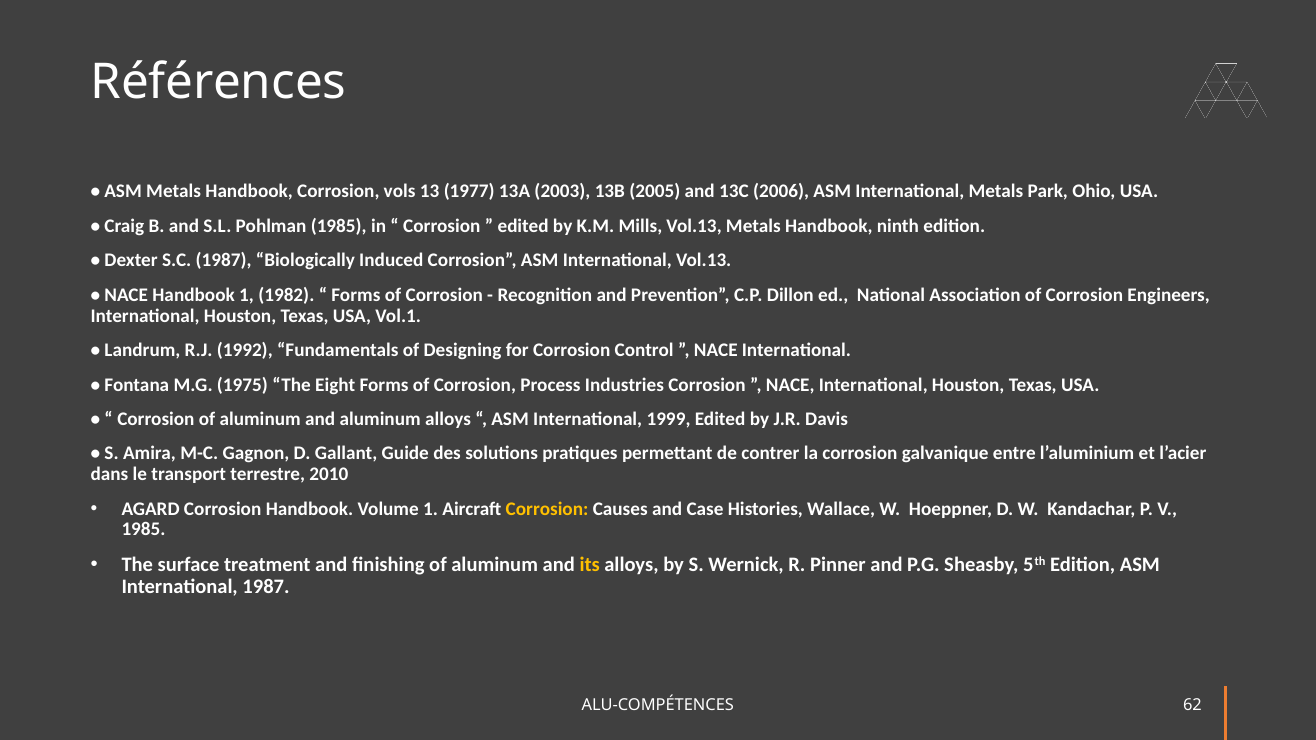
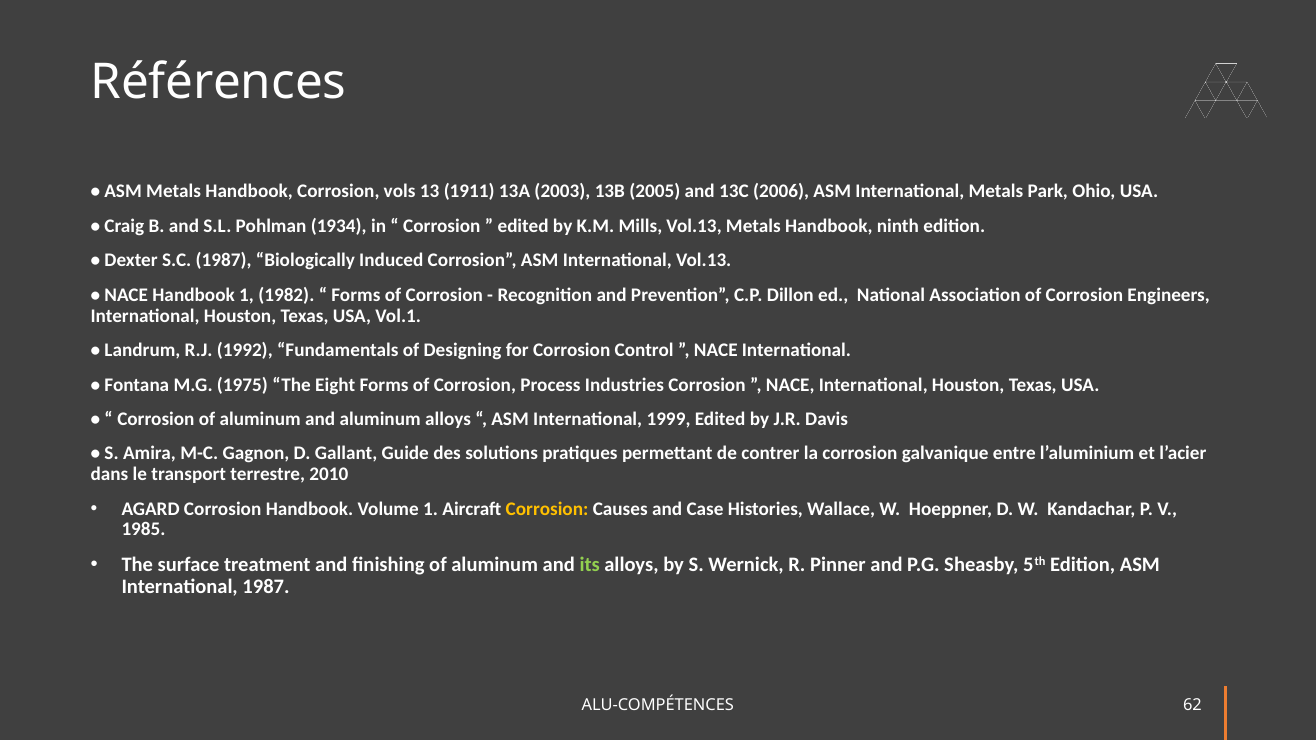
1977: 1977 -> 1911 (469, 192)
Pohlman 1985: 1985 -> 1934 (339, 226)
its colour: yellow -> light green (590, 565)
